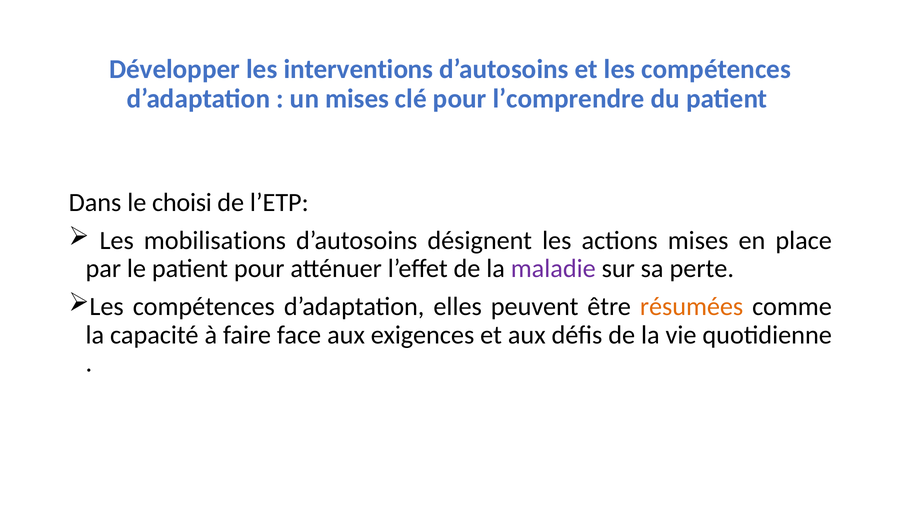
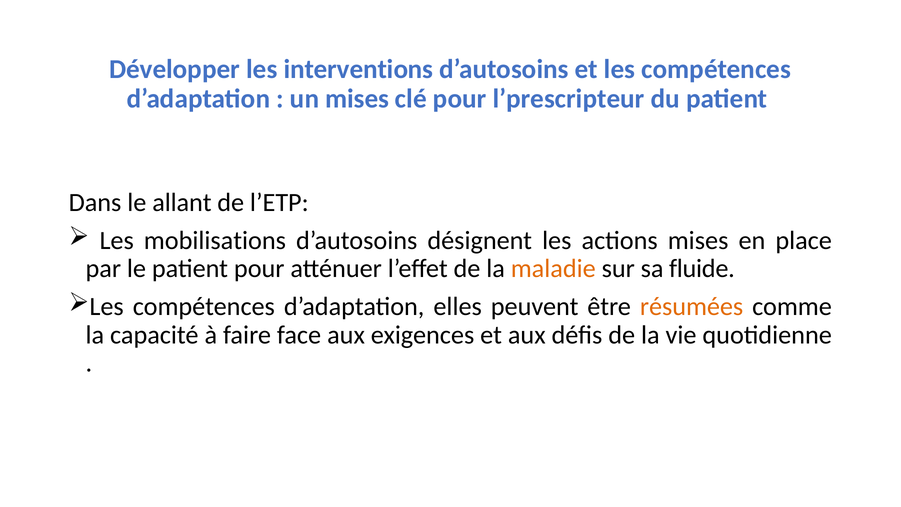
l’comprendre: l’comprendre -> l’prescripteur (569, 99)
choisi: choisi -> allant (182, 203)
maladie colour: purple -> orange (553, 269)
perte: perte -> fluide (702, 269)
